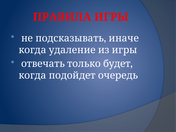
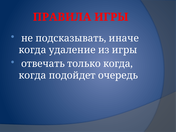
только будет: будет -> когда (118, 64)
